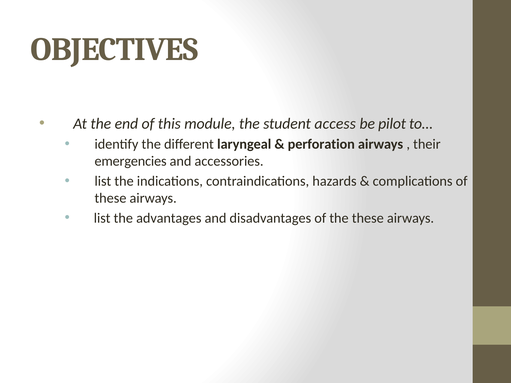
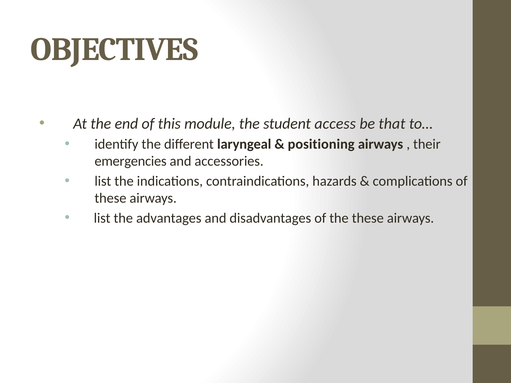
pilot: pilot -> that (392, 124)
perforation: perforation -> positioning (321, 144)
